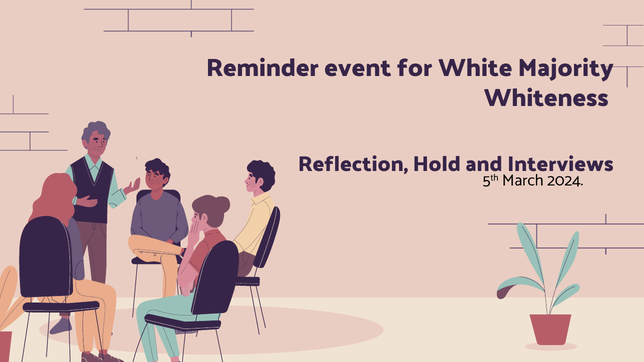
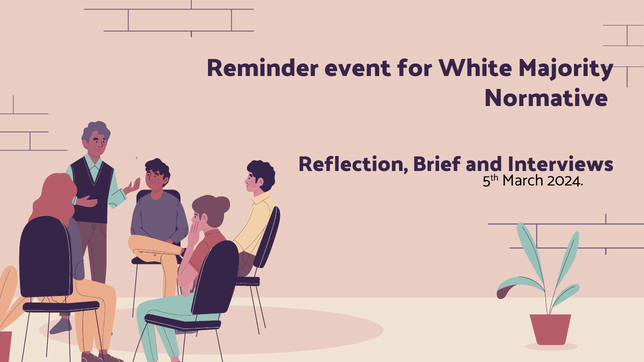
Whiteness: Whiteness -> Normative (546, 98)
Hold: Hold -> Brief (437, 164)
